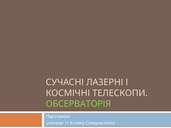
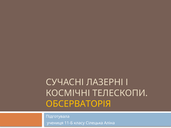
ОБСЕРВАТОРІЯ colour: light green -> yellow (78, 104)
